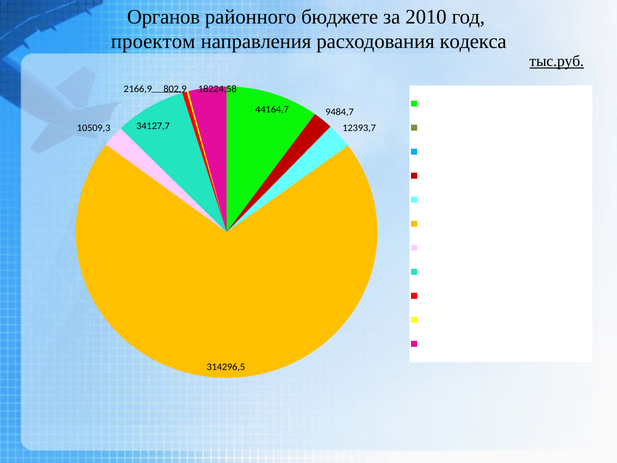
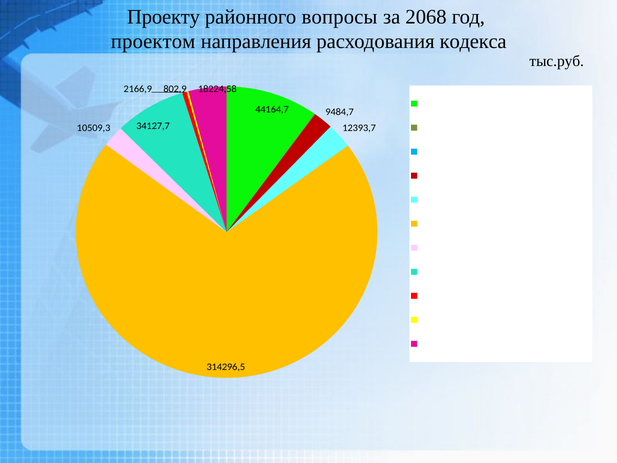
Органов: Органов -> Проекту (164, 17)
районного бюджете: бюджете -> вопросы (340, 17)
2010: 2010 -> 2068 (426, 17)
тыс.руб underline: present -> none (557, 61)
